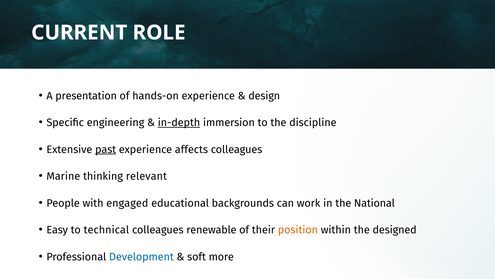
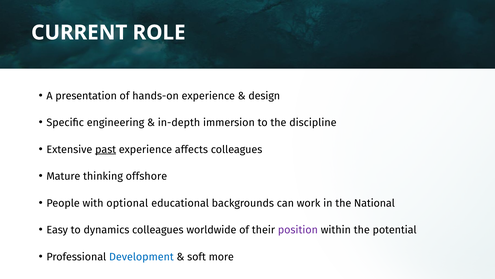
in-depth underline: present -> none (179, 122)
Marine: Marine -> Mature (63, 176)
relevant: relevant -> offshore (146, 176)
engaged: engaged -> optional (127, 203)
technical: technical -> dynamics (106, 229)
renewable: renewable -> worldwide (211, 229)
position colour: orange -> purple (298, 229)
designed: designed -> potential (395, 229)
